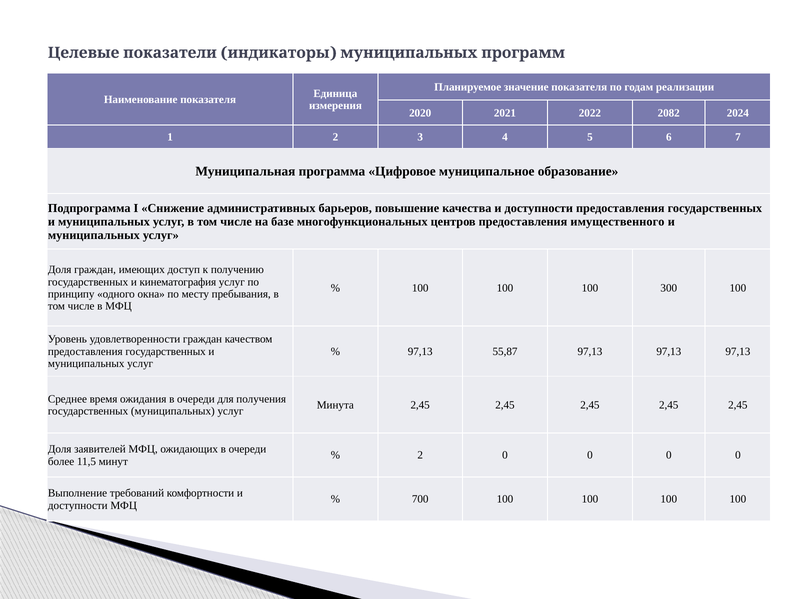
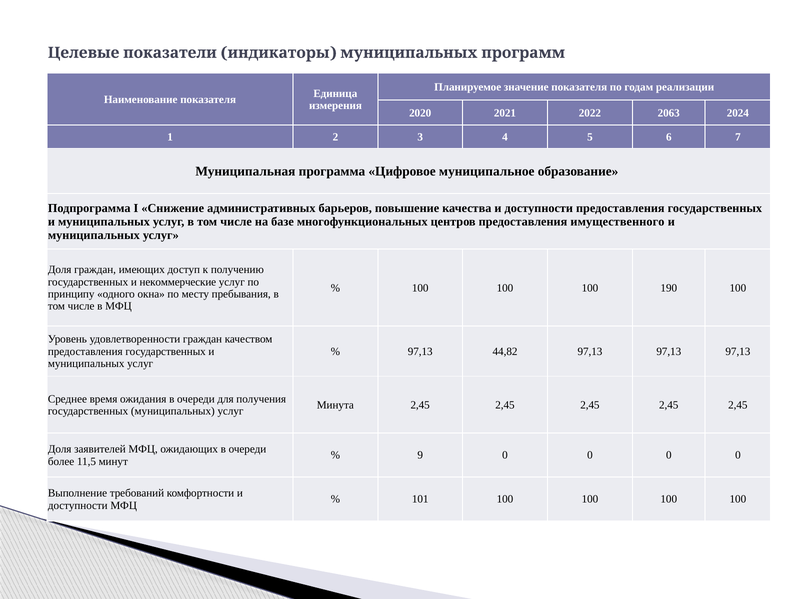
2082: 2082 -> 2063 (669, 113)
кинематография: кинематография -> некоммерческие (178, 282)
300: 300 -> 190 (669, 288)
55,87: 55,87 -> 44,82 (505, 352)
2: 2 -> 9 (420, 455)
700: 700 -> 101 (420, 500)
